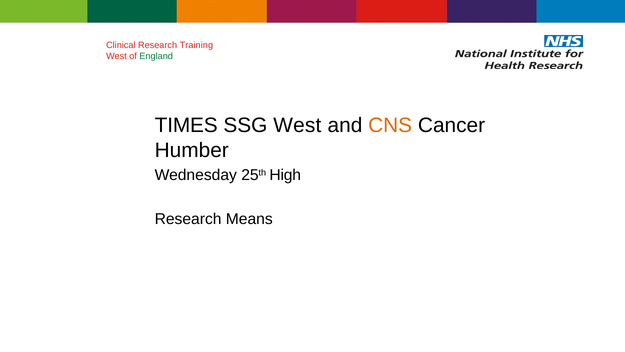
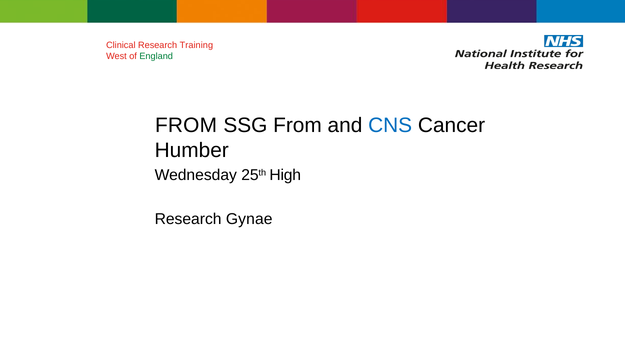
TIMES: TIMES -> FROM (186, 125)
SSG West: West -> From (297, 125)
CNS colour: orange -> blue (390, 125)
Means: Means -> Gynae (249, 219)
